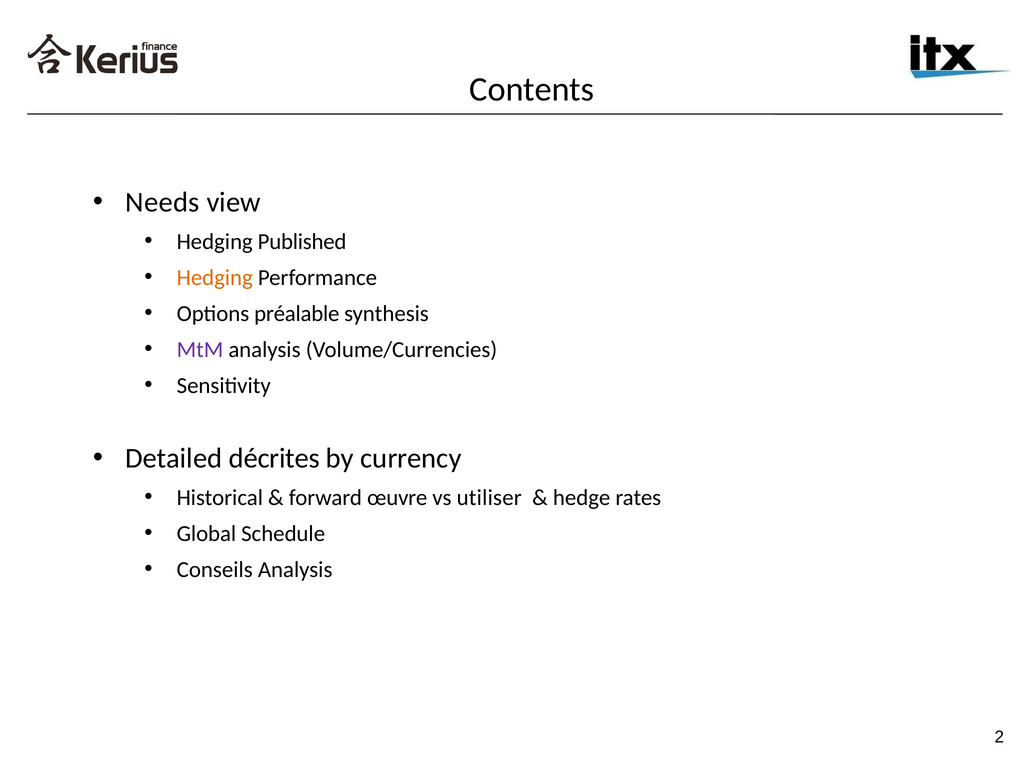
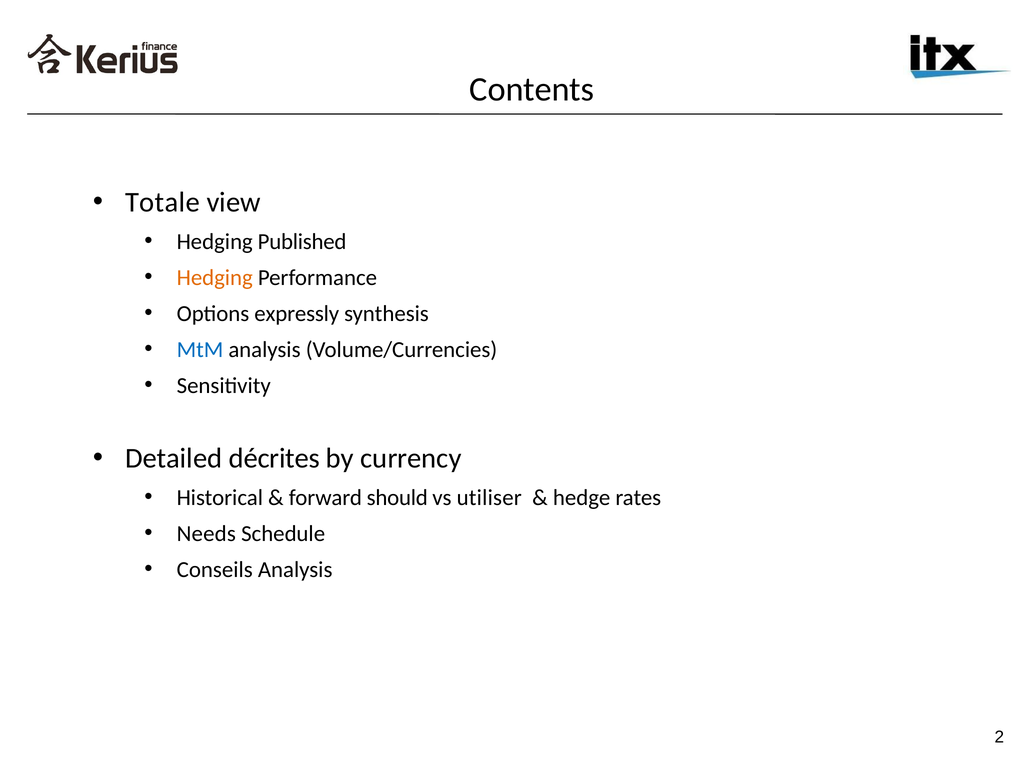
Needs: Needs -> Totale (163, 202)
préalable: préalable -> expressly (297, 313)
MtM colour: purple -> blue (200, 349)
œuvre: œuvre -> should (397, 497)
Global: Global -> Needs (206, 533)
